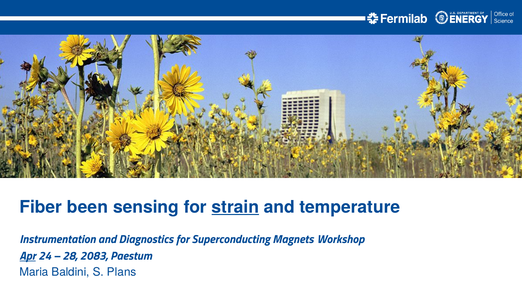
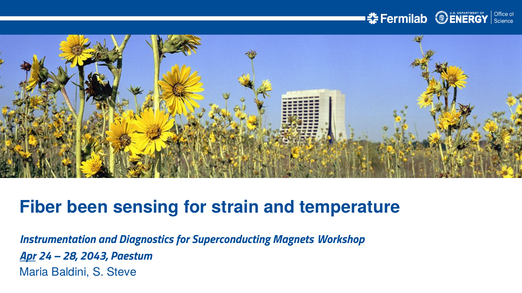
strain underline: present -> none (235, 208)
2083: 2083 -> 2043 (94, 257)
Plans: Plans -> Steve (122, 273)
